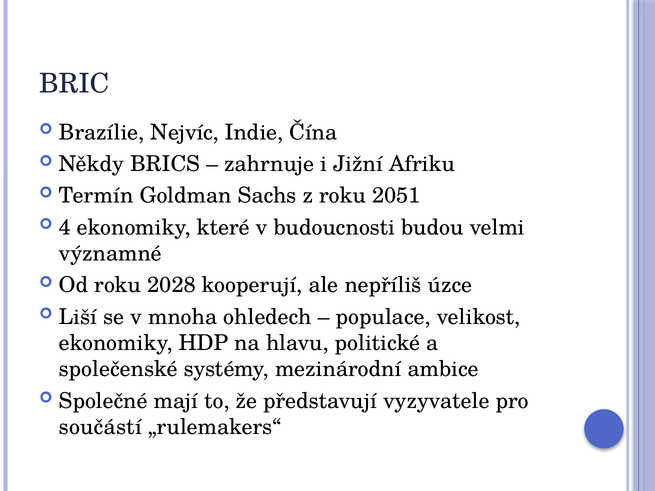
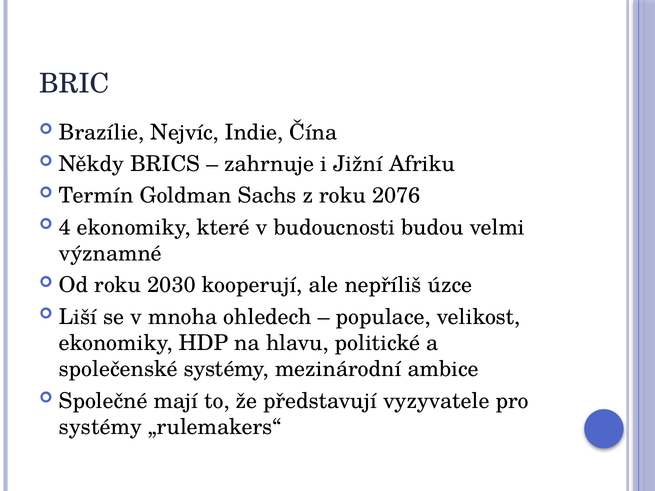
2051: 2051 -> 2076 (396, 196)
2028: 2028 -> 2030 (172, 285)
součástí: součástí -> systémy (100, 427)
